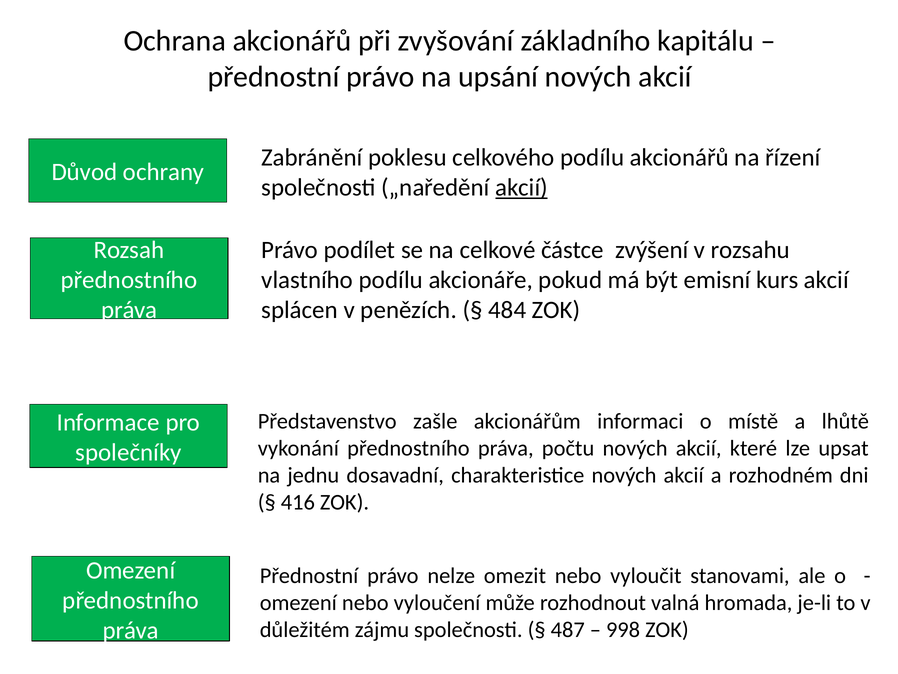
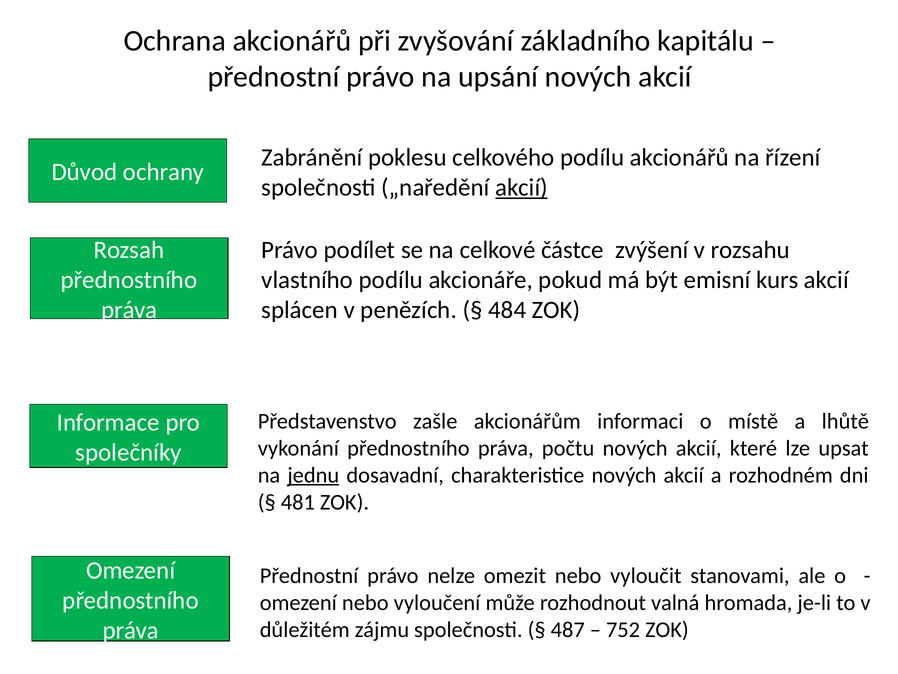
jednu underline: none -> present (313, 475)
416: 416 -> 481 (298, 502)
998: 998 -> 752 (623, 629)
